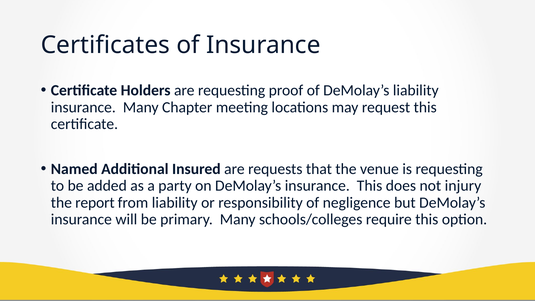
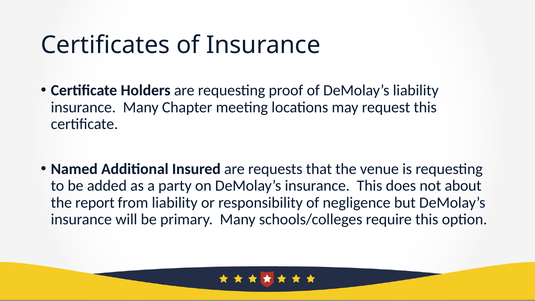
injury: injury -> about (463, 186)
